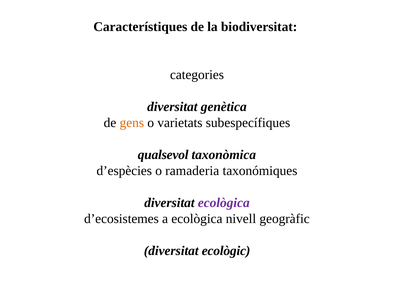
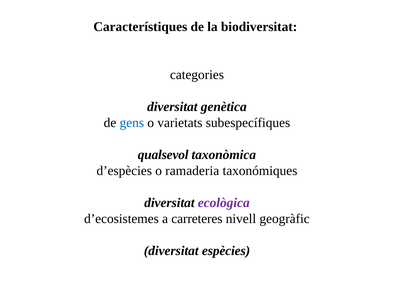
gens colour: orange -> blue (132, 123)
a ecològica: ecològica -> carreteres (197, 219)
ecològic: ecològic -> espècies (226, 251)
